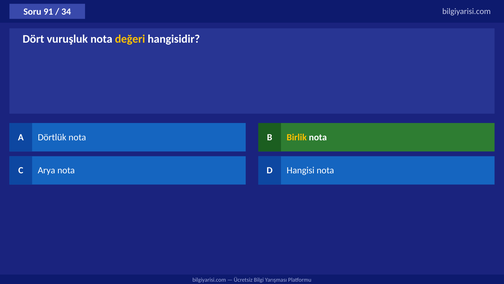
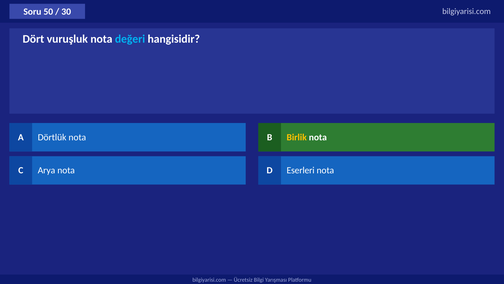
91: 91 -> 50 (48, 12)
34: 34 -> 30 (66, 12)
değeri colour: yellow -> light blue (130, 39)
Hangisi: Hangisi -> Eserleri (301, 170)
